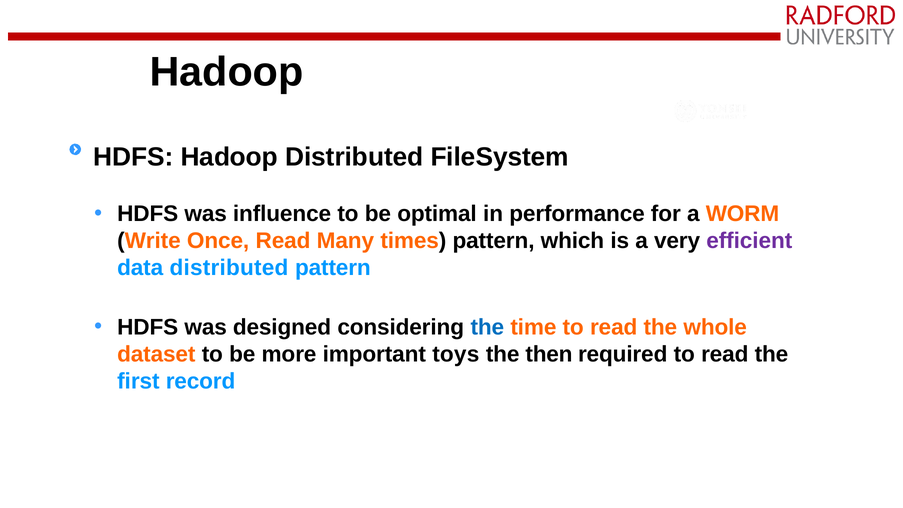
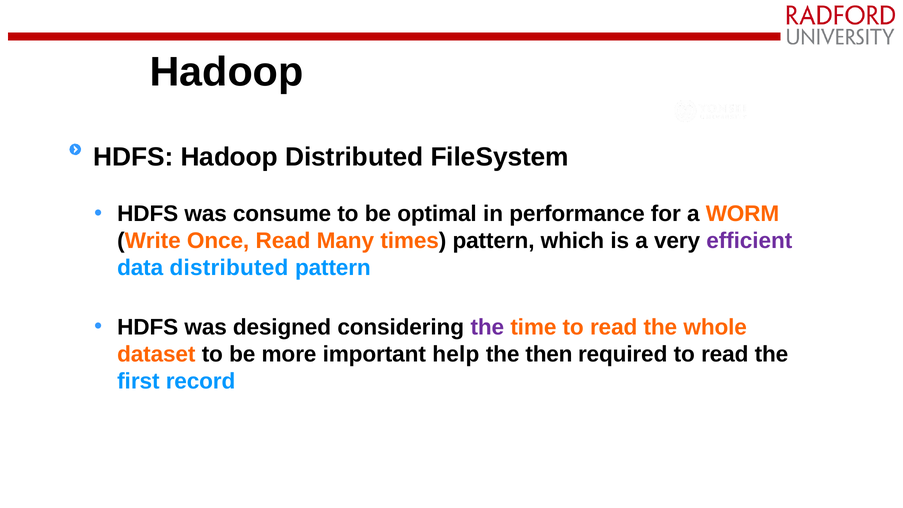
influence: influence -> consume (282, 214)
the colour: blue -> purple (487, 327)
toys: toys -> help (456, 354)
